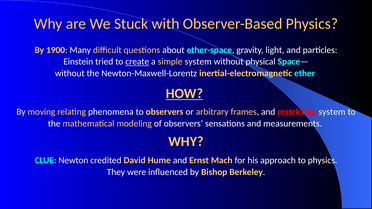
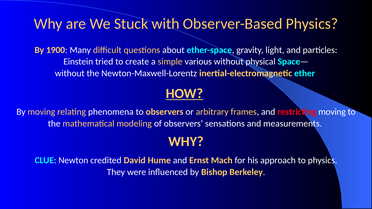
create underline: present -> none (137, 62)
simple system: system -> various (198, 62)
restricting system: system -> moving (332, 112)
